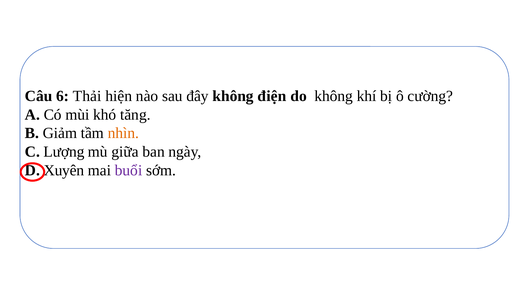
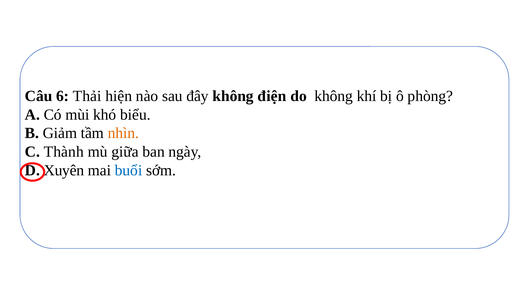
cường: cường -> phòng (430, 96)
tăng: tăng -> biểu (135, 114)
Lượng: Lượng -> Thành (64, 152)
buổi colour: purple -> blue (129, 170)
